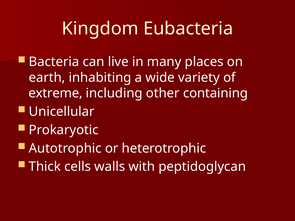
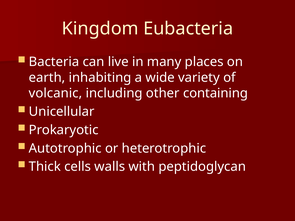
extreme: extreme -> volcanic (55, 93)
